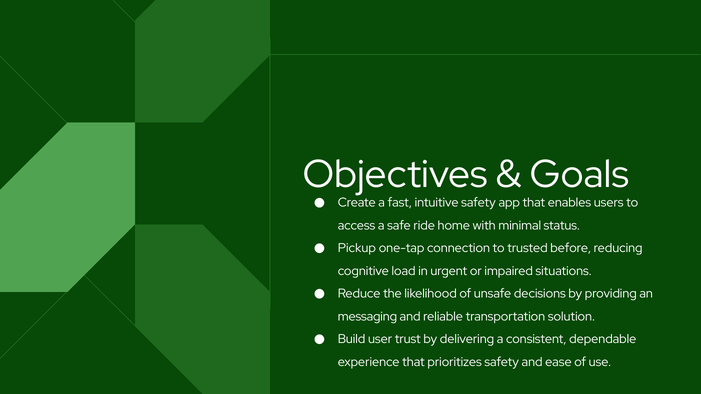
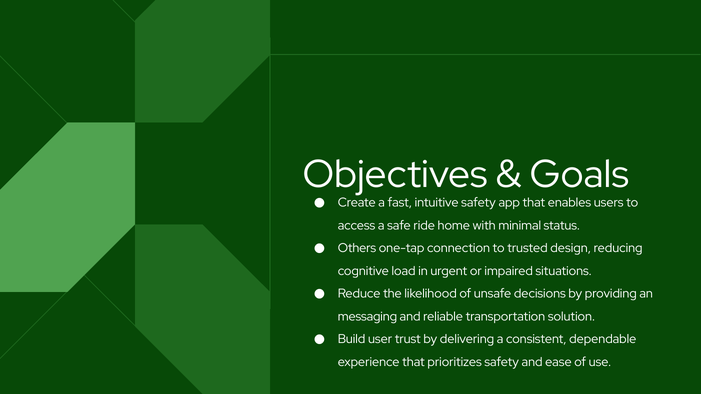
Pickup: Pickup -> Others (357, 248)
before: before -> design (571, 248)
